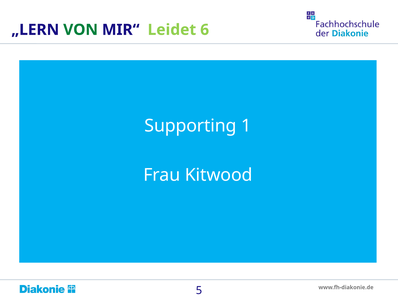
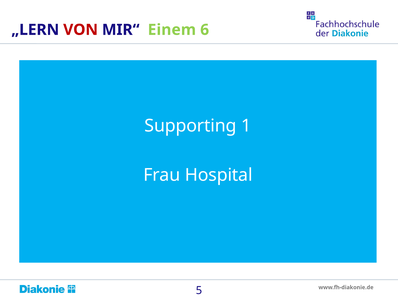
VON colour: green -> red (81, 30)
Leidet: Leidet -> Einem (172, 30)
Kitwood: Kitwood -> Hospital (219, 175)
